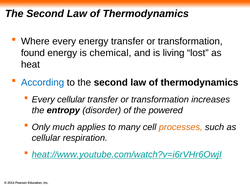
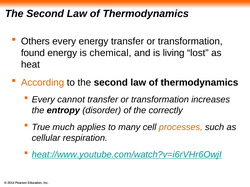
Where: Where -> Others (35, 41)
According colour: blue -> orange (43, 83)
Every cellular: cellular -> cannot (71, 100)
powered: powered -> correctly (166, 111)
Only: Only -> True (41, 127)
